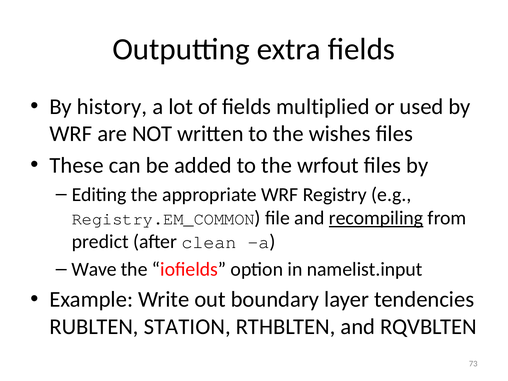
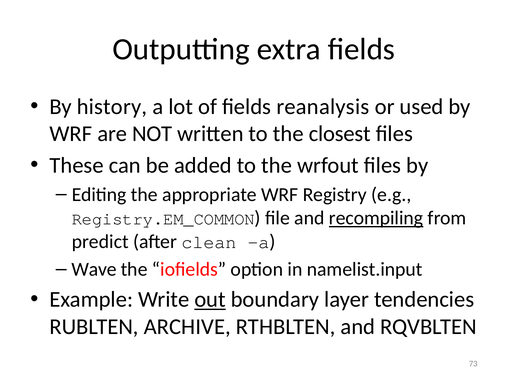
multiplied: multiplied -> reanalysis (323, 107)
wishes: wishes -> closest (340, 134)
out underline: none -> present (210, 300)
STATION: STATION -> ARCHIVE (187, 327)
